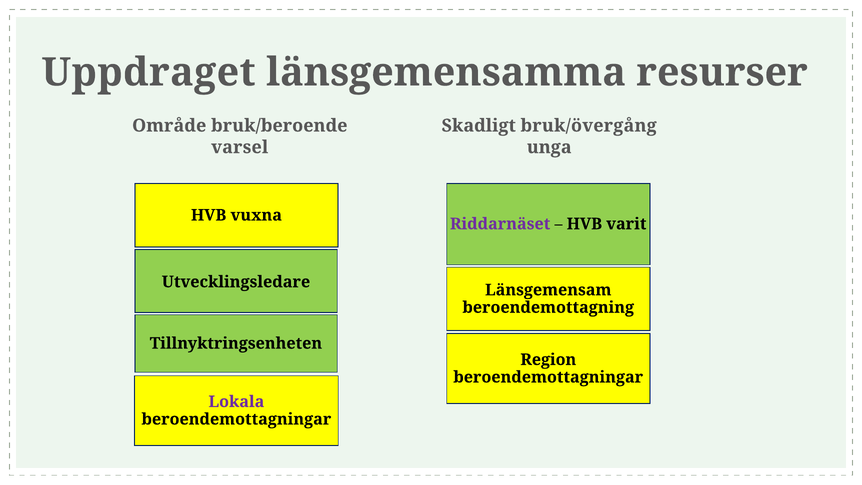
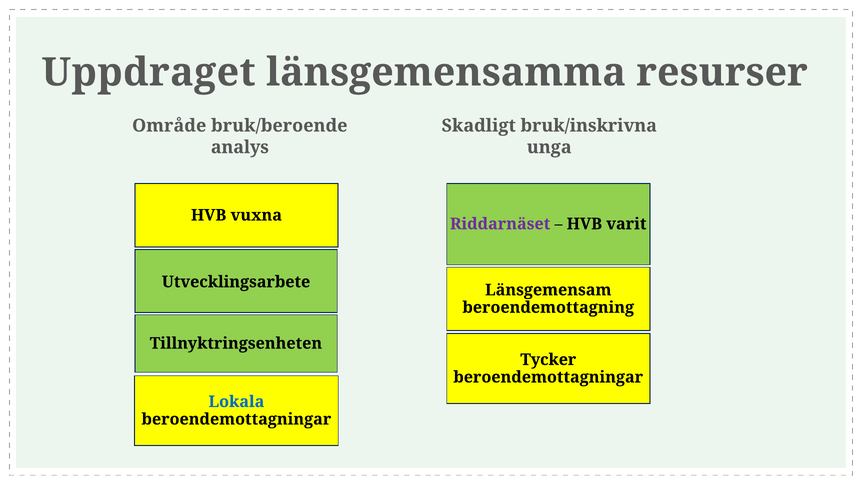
bruk/övergång: bruk/övergång -> bruk/inskrivna (589, 126)
varsel: varsel -> analys (240, 147)
Utvecklingsledare: Utvecklingsledare -> Utvecklingsarbete (236, 282)
Region: Region -> Tycker (548, 360)
Lokala colour: purple -> blue (236, 402)
